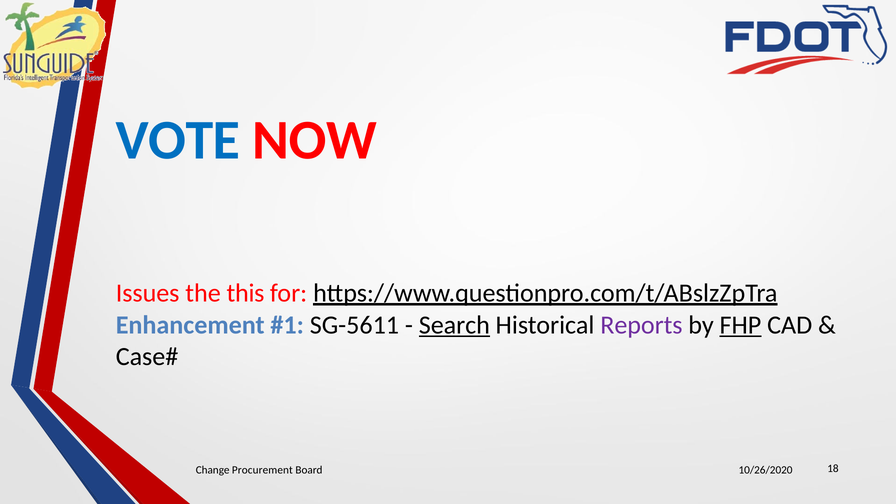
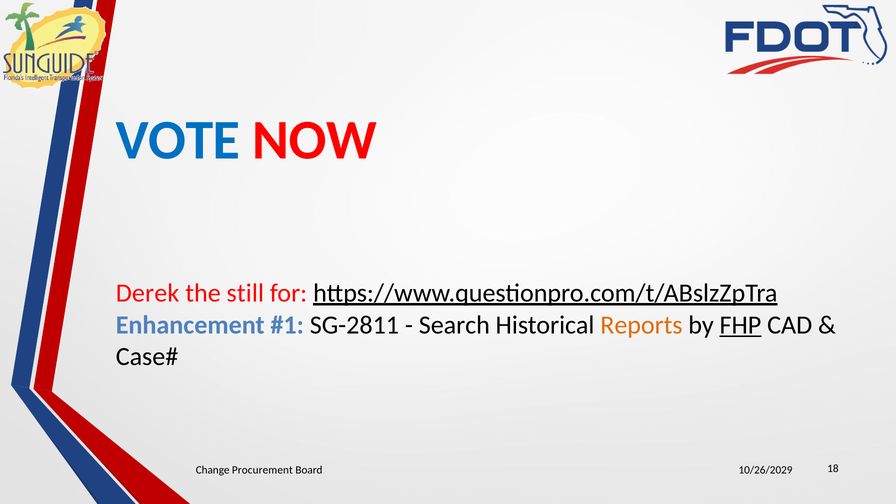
Issues: Issues -> Derek (148, 293)
this: this -> still (245, 293)
SG-5611: SG-5611 -> SG-2811 (354, 325)
Search underline: present -> none (454, 325)
Reports colour: purple -> orange (641, 325)
10/26/2020: 10/26/2020 -> 10/26/2029 (766, 470)
